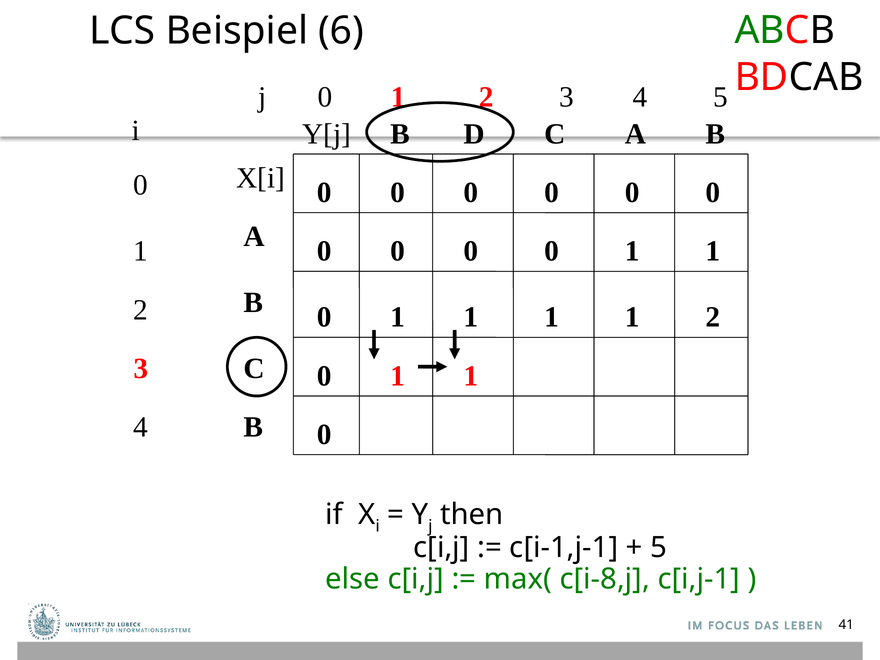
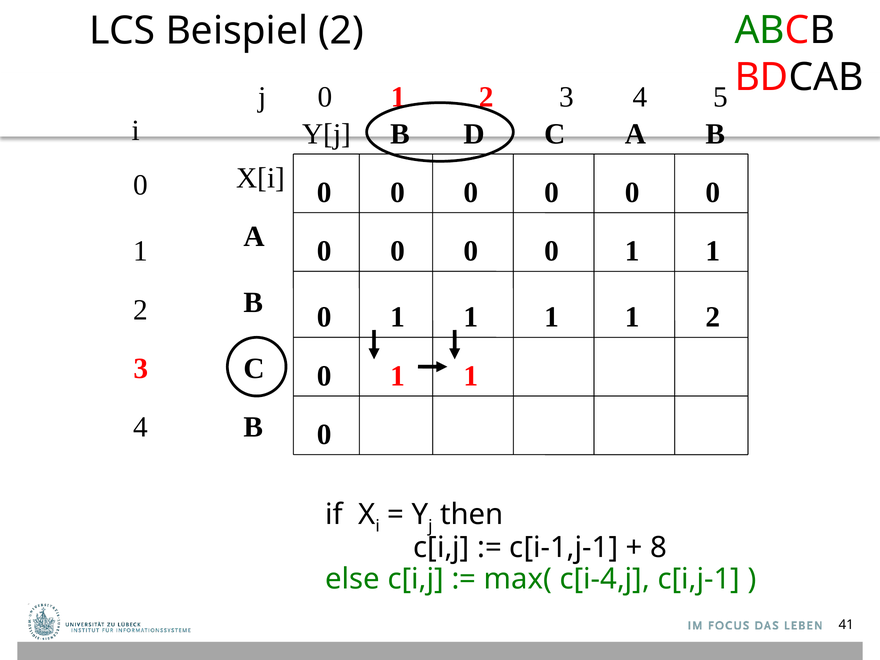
Beispiel 6: 6 -> 2 (341, 31)
5: 5 -> 8 (659, 547)
c[i-8,j: c[i-8,j -> c[i-4,j (605, 579)
